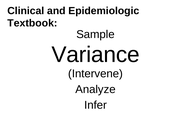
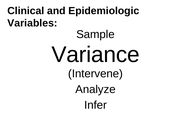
Textbook: Textbook -> Variables (32, 23)
